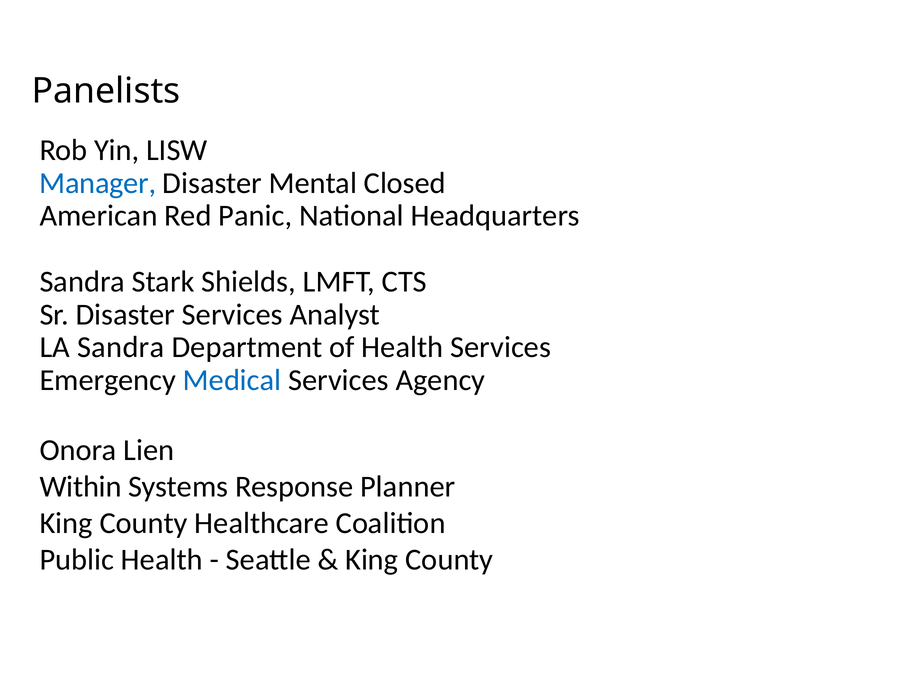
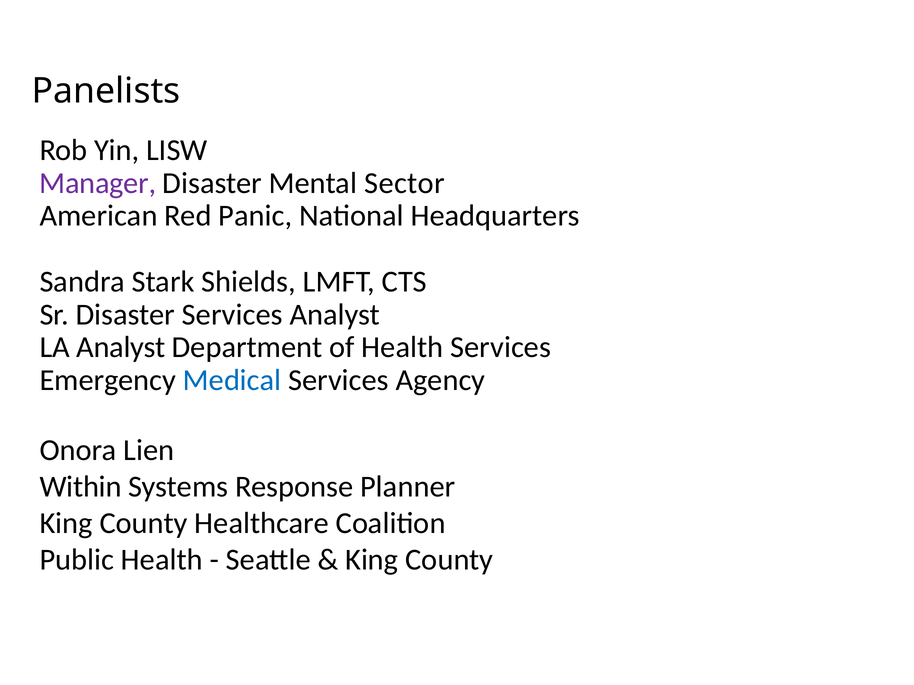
Manager colour: blue -> purple (98, 183)
Closed: Closed -> Sector (405, 183)
LA Sandra: Sandra -> Analyst (121, 348)
